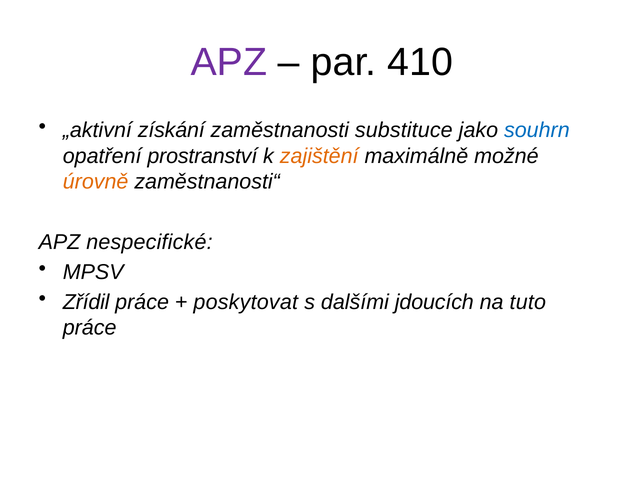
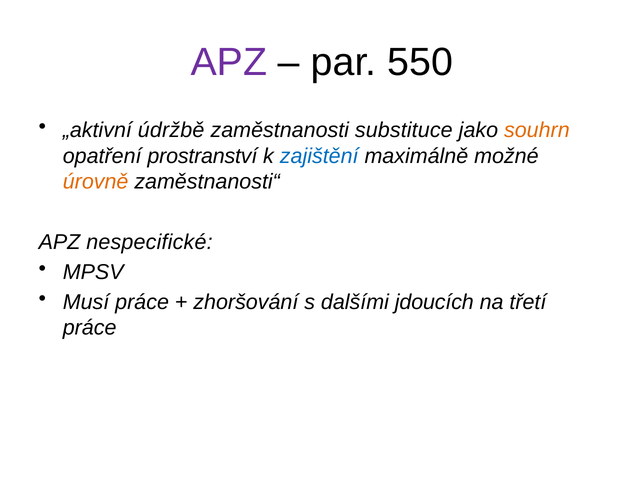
410: 410 -> 550 (420, 62)
získání: získání -> údržbě (171, 130)
souhrn colour: blue -> orange (537, 130)
zajištění colour: orange -> blue (319, 156)
Zřídil: Zřídil -> Musí (86, 302)
poskytovat: poskytovat -> zhoršování (246, 302)
tuto: tuto -> třetí (528, 302)
